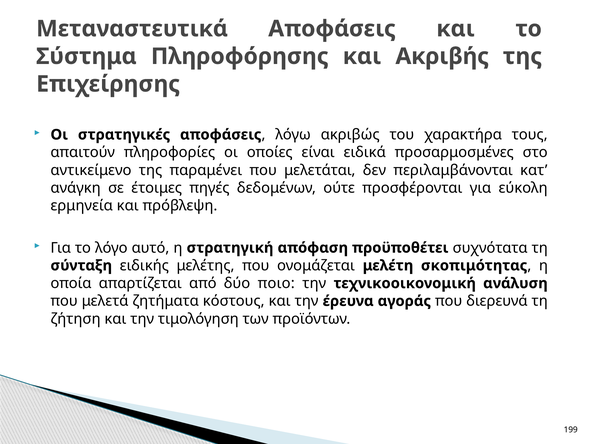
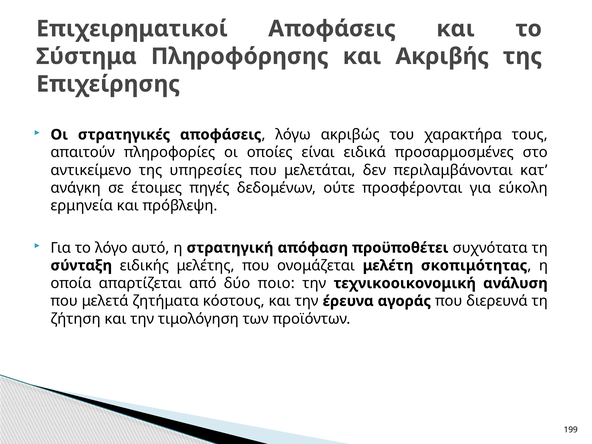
Μεταναστευτικά: Μεταναστευτικά -> Επιχειρηματικοί (132, 29)
παραμένει: παραμένει -> υπηρεσίες (206, 170)
